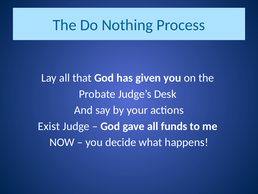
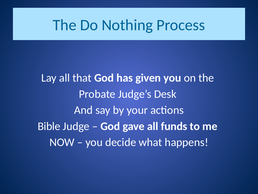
Exist: Exist -> Bible (49, 126)
